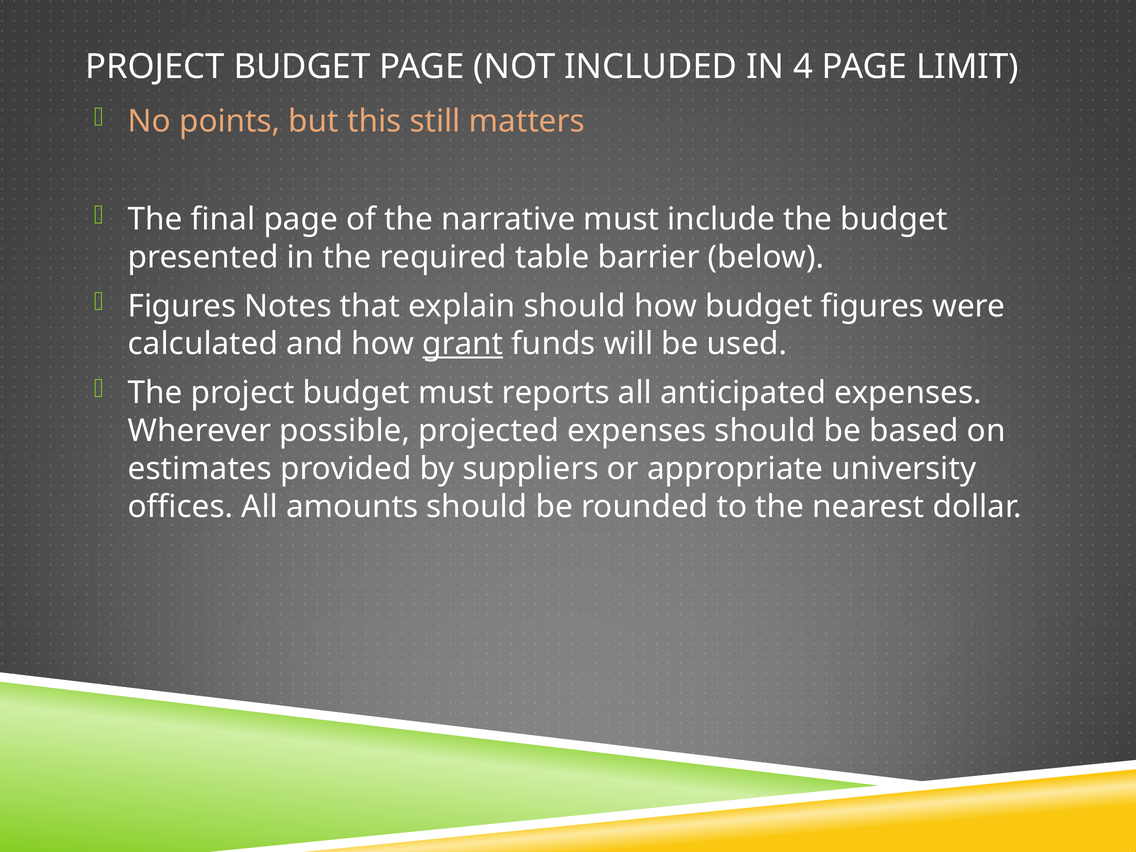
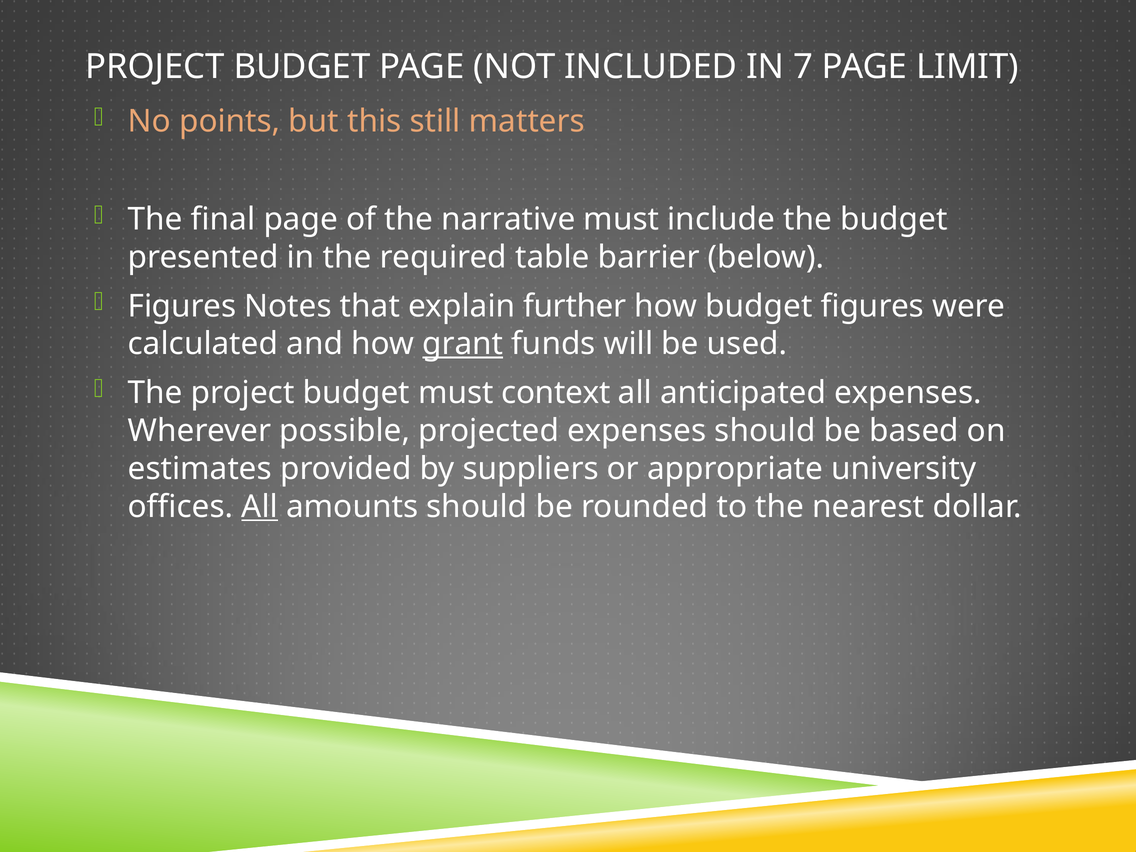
4: 4 -> 7 (803, 67)
explain should: should -> further (575, 306)
reports: reports -> context (556, 393)
All underline: none -> present (260, 507)
